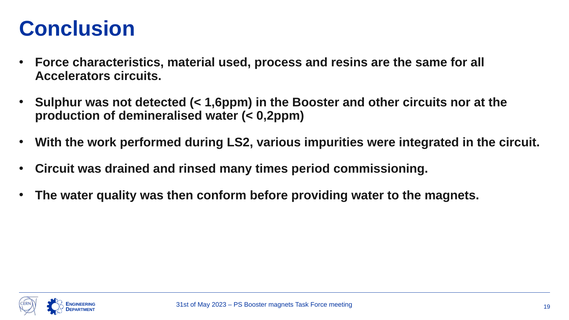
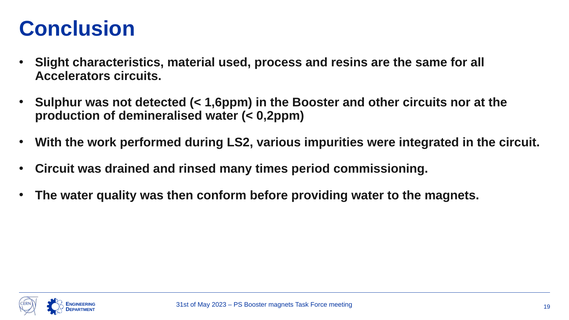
Force: Force -> Slight (52, 62)
